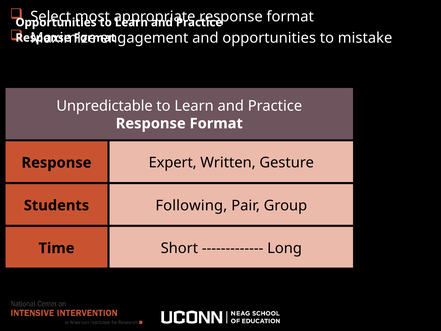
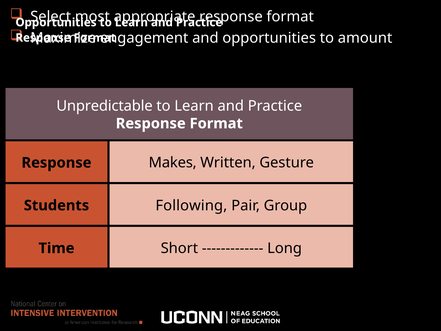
mistake: mistake -> amount (365, 38)
Expert: Expert -> Makes (173, 163)
